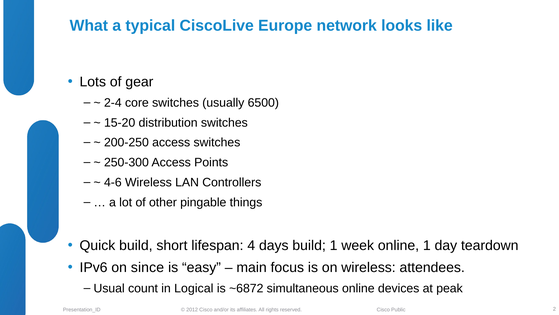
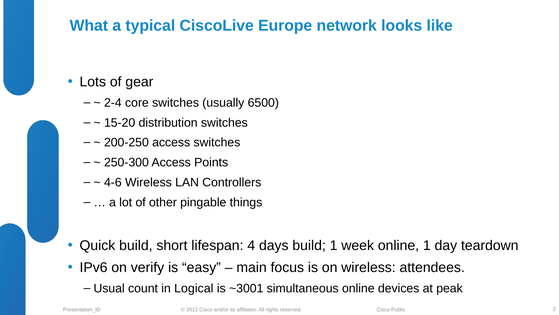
since: since -> verify (148, 267)
~6872: ~6872 -> ~3001 (246, 288)
